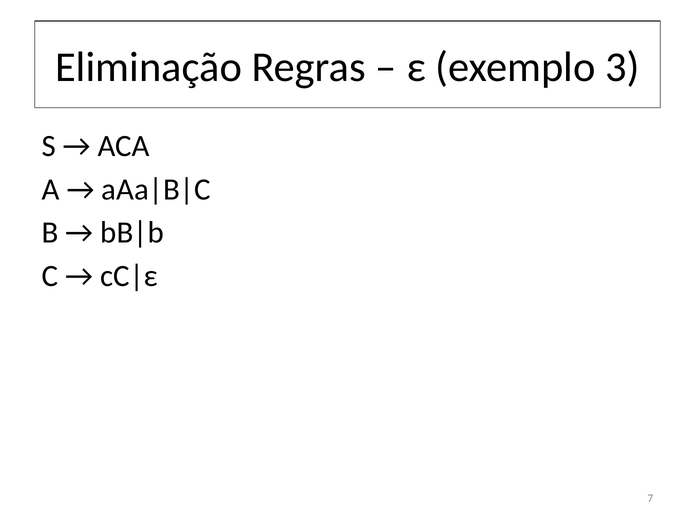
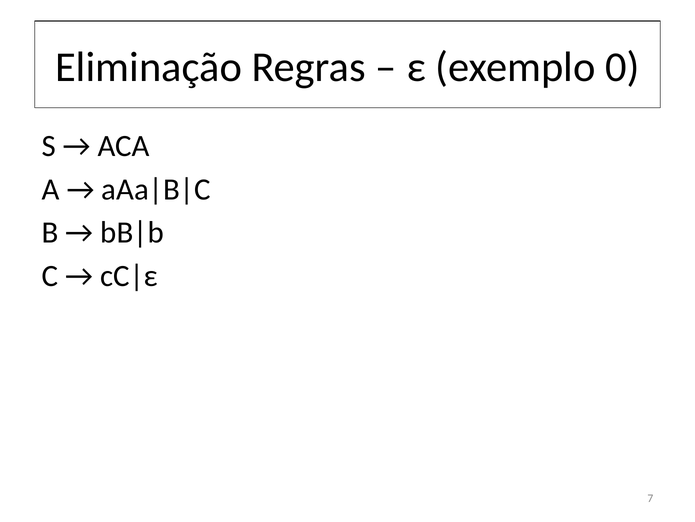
3: 3 -> 0 (622, 67)
